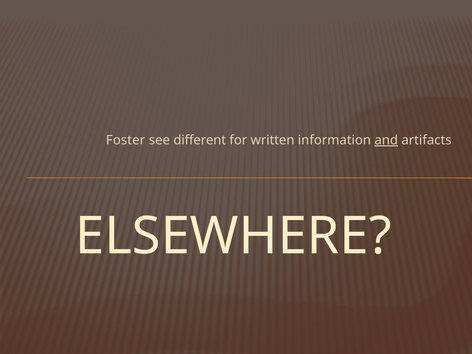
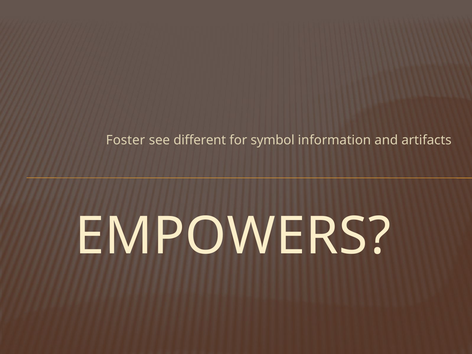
written: written -> symbol (273, 140)
and underline: present -> none (386, 140)
ELSEWHERE: ELSEWHERE -> EMPOWERS (233, 236)
